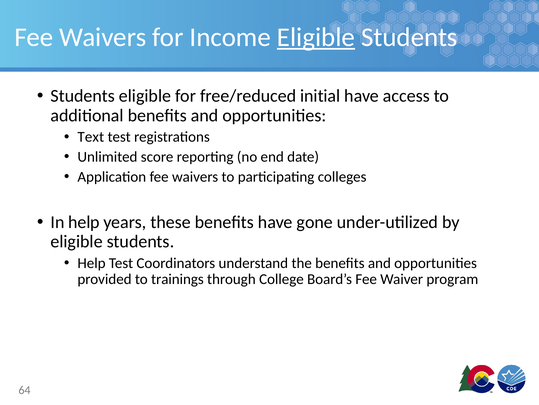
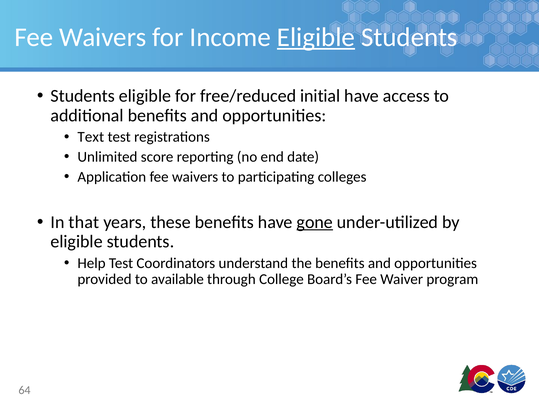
In help: help -> that (84, 222)
gone underline: none -> present (315, 222)
trainings: trainings -> available (177, 279)
